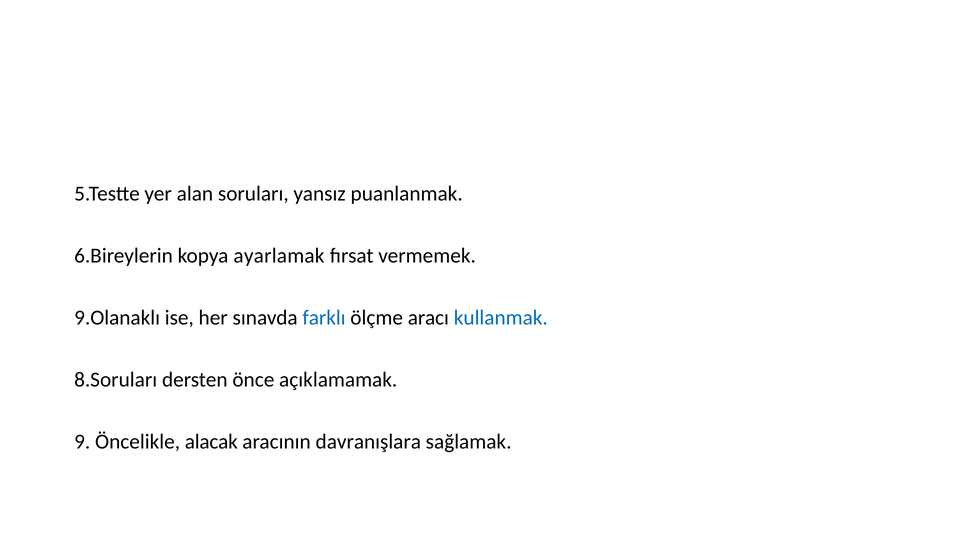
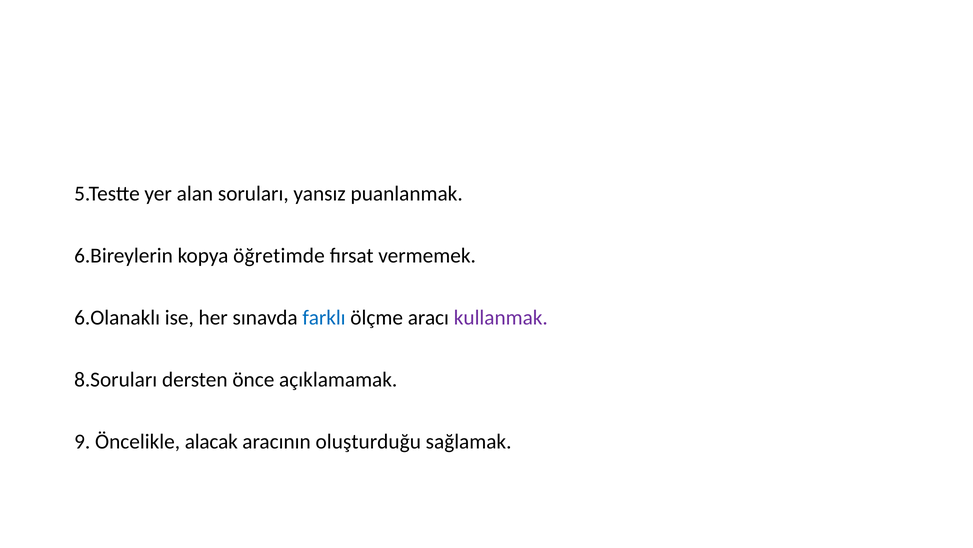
ayarlamak: ayarlamak -> öğretimde (279, 255)
9.Olanaklı: 9.Olanaklı -> 6.Olanaklı (117, 317)
kullanmak colour: blue -> purple (501, 317)
davranışlara: davranışlara -> oluşturduğu (368, 441)
